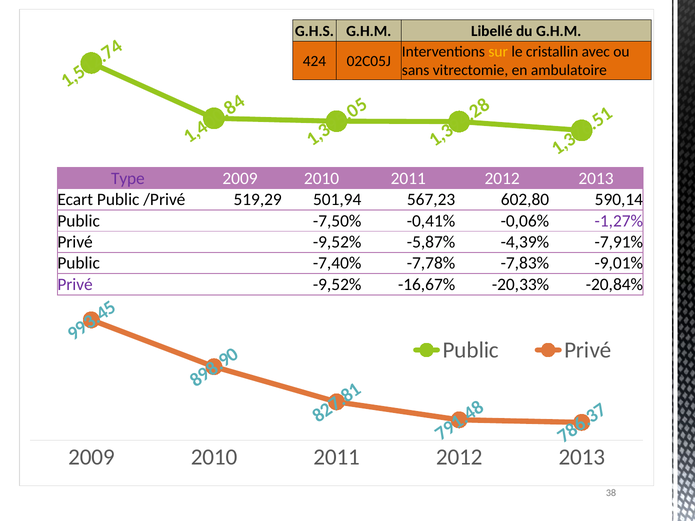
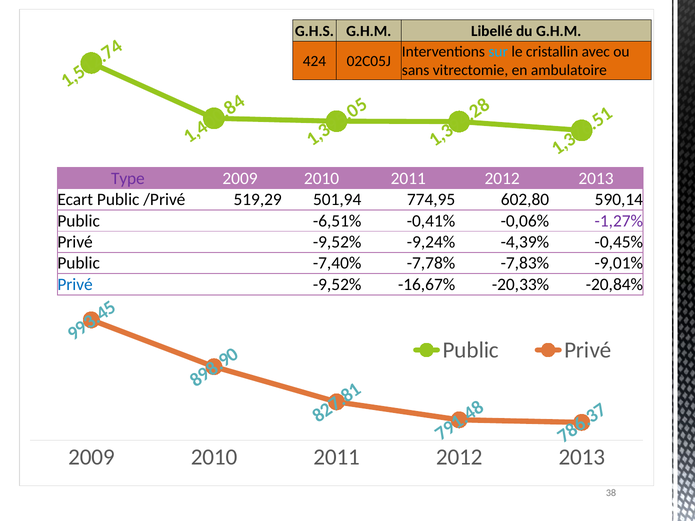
sur colour: yellow -> light blue (498, 52)
567,23: 567,23 -> 774,95 (431, 200)
-7,50%: -7,50% -> -6,51% (337, 221)
-5,87%: -5,87% -> -9,24% (431, 242)
-7,91%: -7,91% -> -0,45% (619, 242)
Privé colour: purple -> blue (75, 285)
